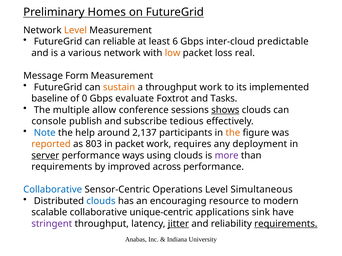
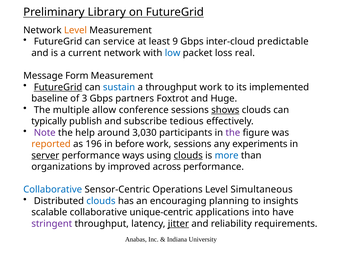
Homes: Homes -> Library (107, 12)
reliable: reliable -> service (119, 42)
6: 6 -> 9 (175, 42)
various: various -> current (85, 53)
low colour: orange -> blue (173, 53)
FutureGrid underline: none -> present (58, 87)
sustain colour: orange -> blue (119, 87)
0: 0 -> 3 (84, 99)
evaluate: evaluate -> partners (135, 99)
Tasks: Tasks -> Huge (224, 99)
console: console -> typically (49, 122)
Note colour: blue -> purple (45, 133)
2,137: 2,137 -> 3,030 (145, 133)
the colour: orange -> purple (233, 133)
803: 803 -> 196 (94, 144)
in packet: packet -> before (130, 144)
work requires: requires -> sessions (193, 144)
deployment: deployment -> experiments (260, 144)
clouds underline: none -> present (188, 156)
more colour: purple -> blue (227, 156)
requirements: requirements -> organizations (62, 167)
resource: resource -> planning (229, 201)
modern: modern -> insights (281, 201)
sink: sink -> into (261, 213)
requirements underline: present -> none (286, 224)
